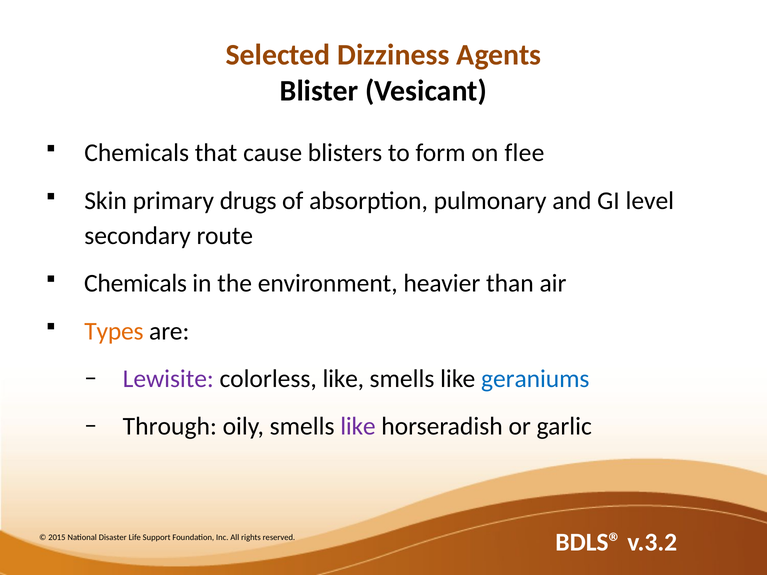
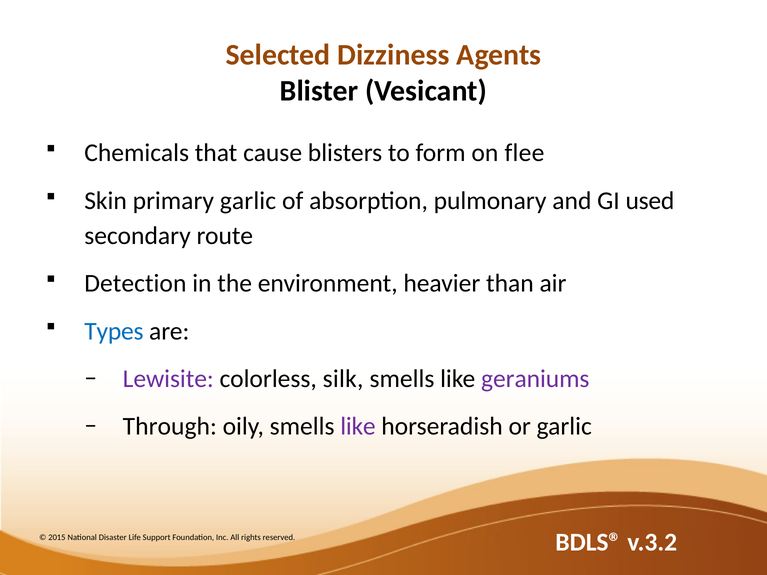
primary drugs: drugs -> garlic (248, 201)
level: level -> used (650, 201)
Chemicals: Chemicals -> Detection (135, 284)
Types colour: orange -> blue (114, 331)
colorless like: like -> silk (343, 379)
geraniums colour: blue -> purple (535, 379)
